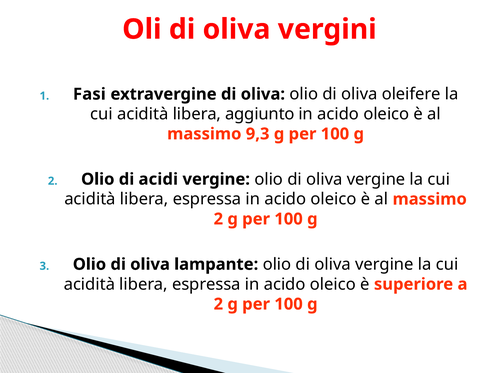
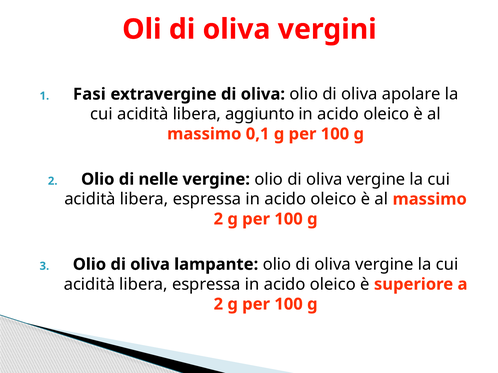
oleifere: oleifere -> apolare (411, 94)
9,3: 9,3 -> 0,1 (258, 134)
acidi: acidi -> nelle (158, 179)
